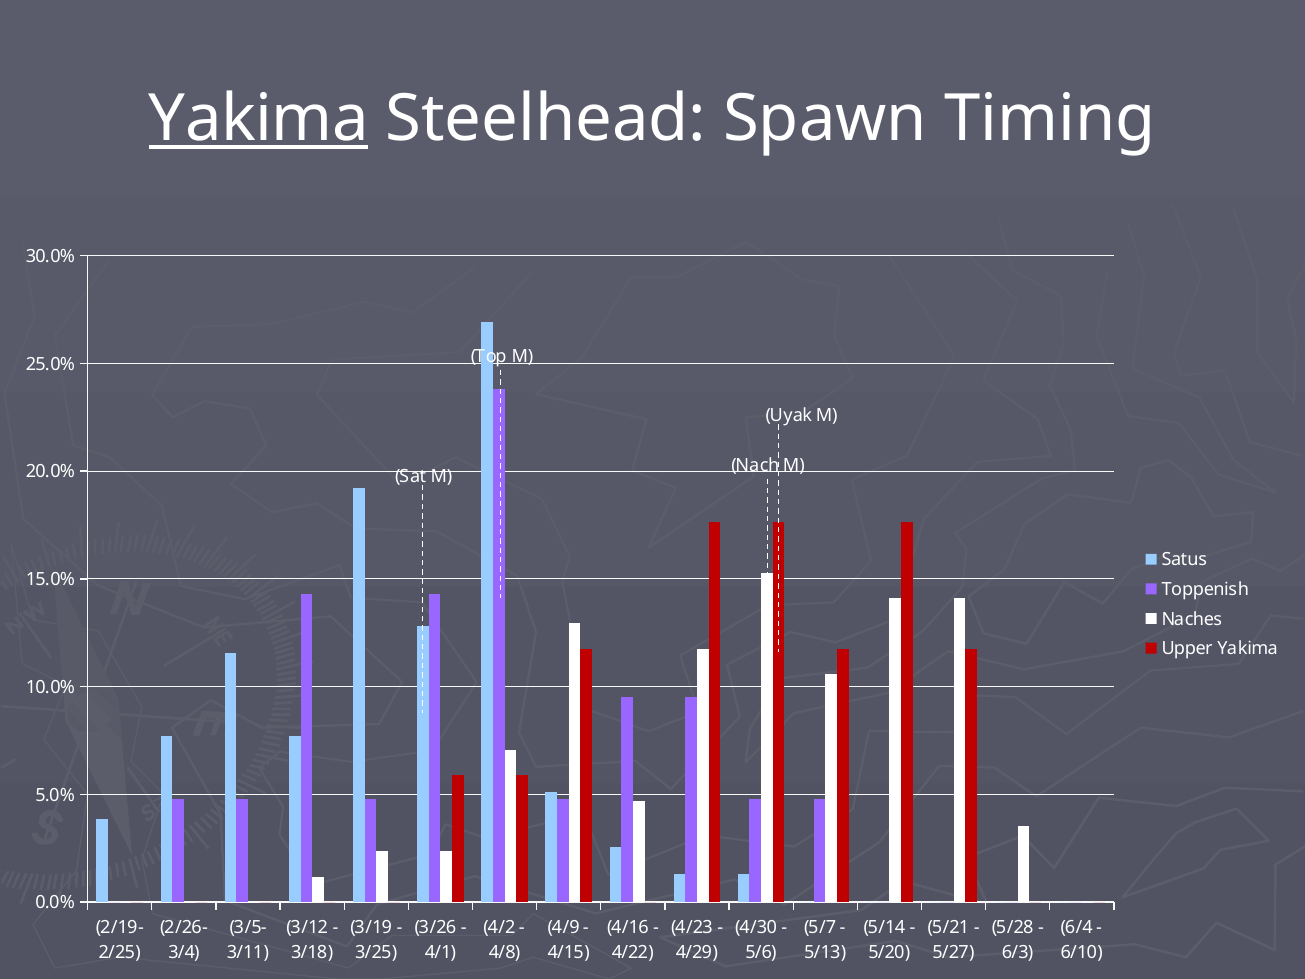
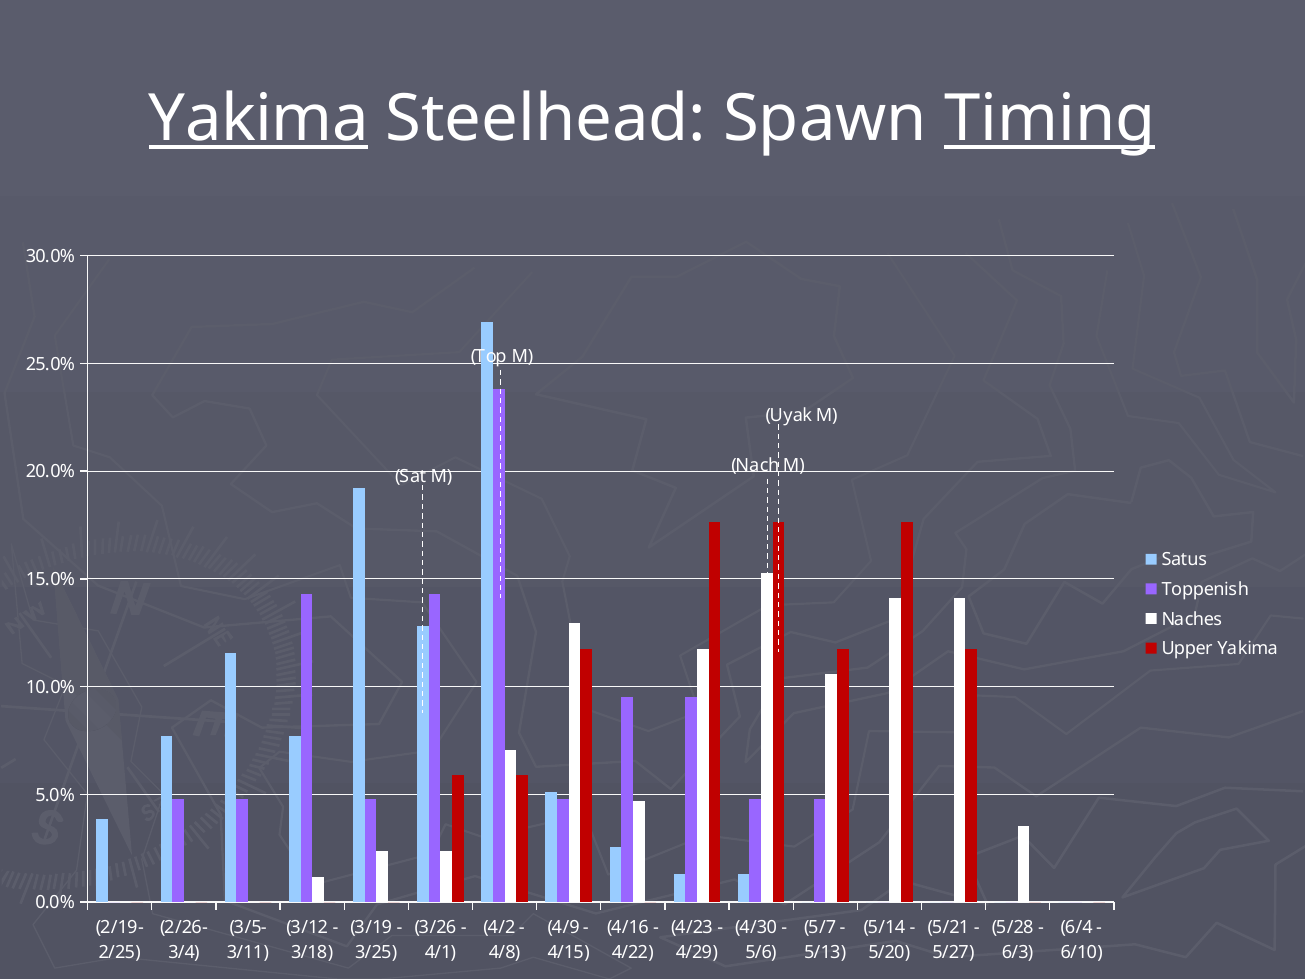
Timing underline: none -> present (1050, 119)
